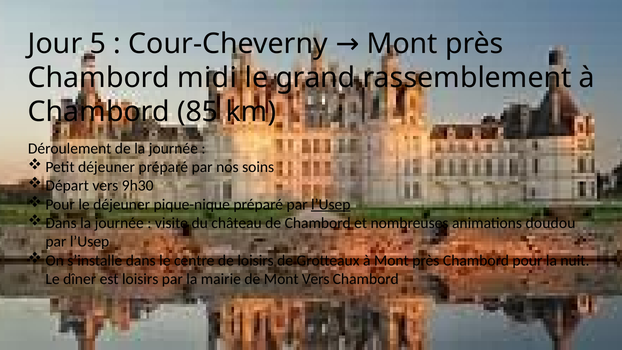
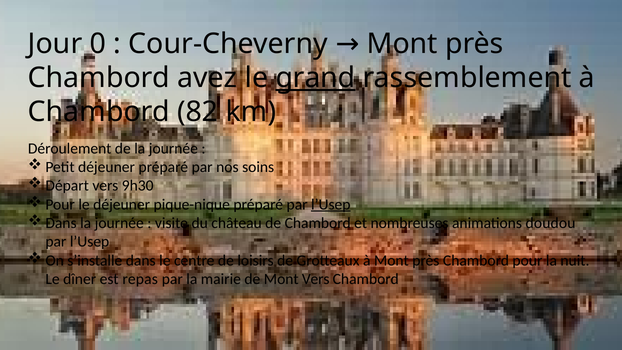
5: 5 -> 0 (98, 44)
midi: midi -> avez (207, 78)
grand underline: none -> present (315, 78)
85: 85 -> 82 (198, 112)
est loisirs: loisirs -> repas (140, 279)
